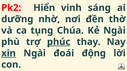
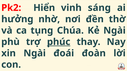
dưỡng: dưỡng -> hưởng (17, 19)
xin underline: present -> none (9, 54)
động: động -> đoàn (94, 54)
